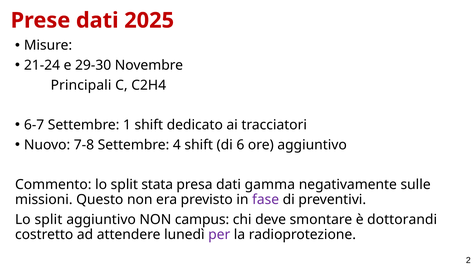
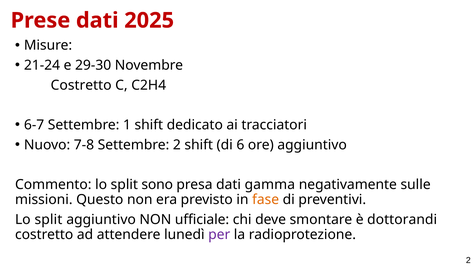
Principali: Principali -> Costretto (81, 85)
Settembre 4: 4 -> 2 (177, 145)
stata: stata -> sono (157, 185)
fase colour: purple -> orange (266, 200)
campus: campus -> ufficiale (202, 220)
